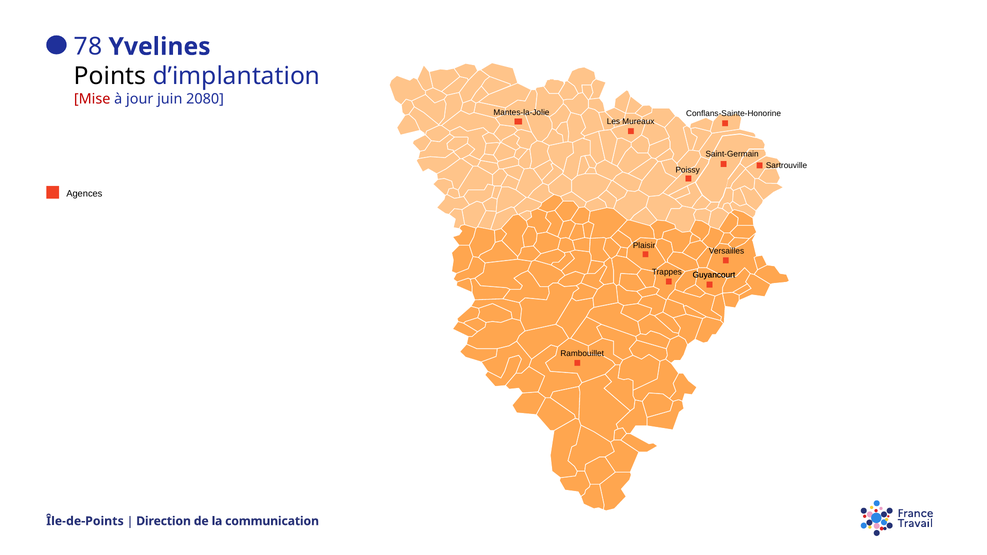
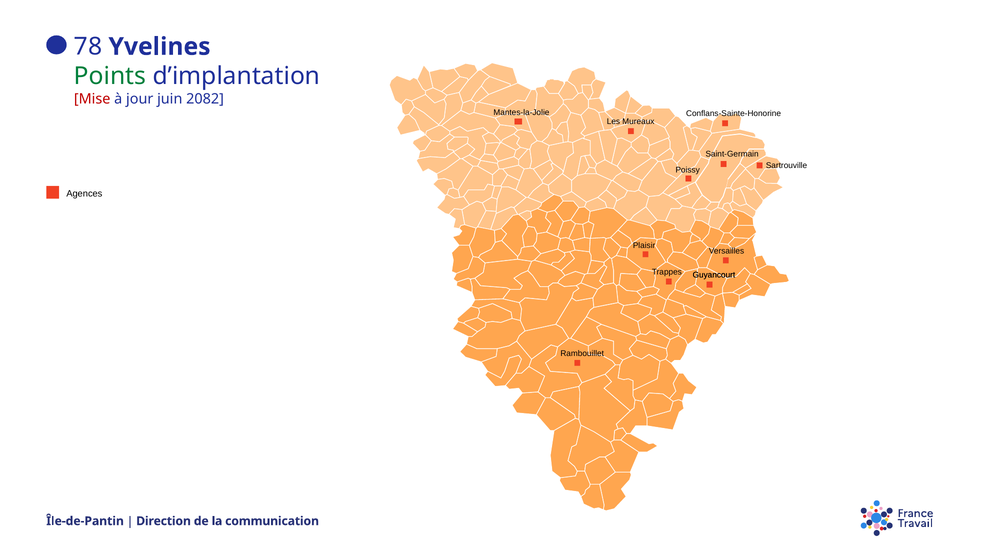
Points colour: black -> green (110, 76)
2080: 2080 -> 2082 (205, 99)
Île-de-Points: Île-de-Points -> Île-de-Pantin (85, 521)
